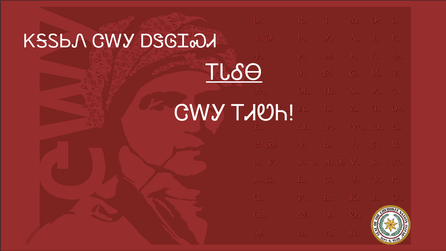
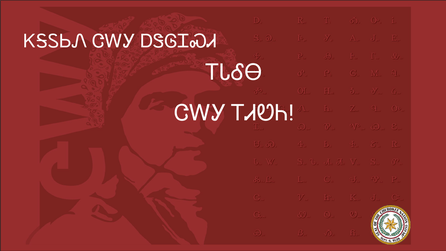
ᎢᏓᎴᎾ underline: present -> none (234, 72)
